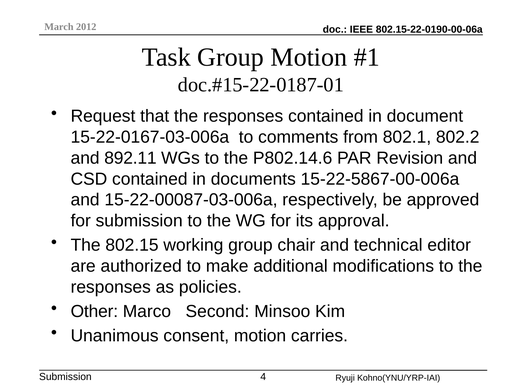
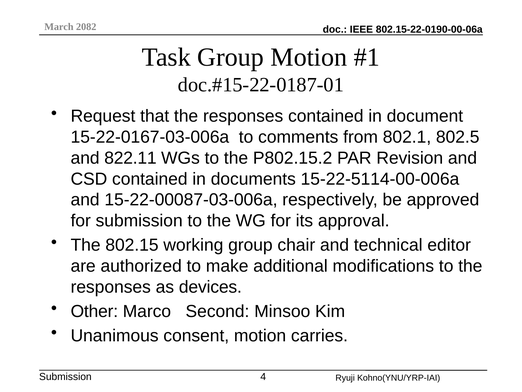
2012: 2012 -> 2082 (86, 27)
802.2: 802.2 -> 802.5 (458, 137)
892.11: 892.11 -> 822.11 (130, 158)
P802.14.6: P802.14.6 -> P802.15.2 (293, 158)
15-22-5867-00-006a: 15-22-5867-00-006a -> 15-22-5114-00-006a (380, 179)
policies: policies -> devices (210, 287)
